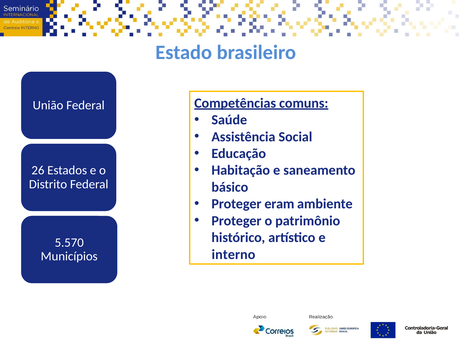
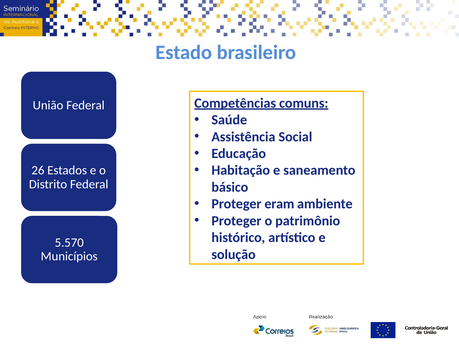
interno: interno -> solução (234, 255)
